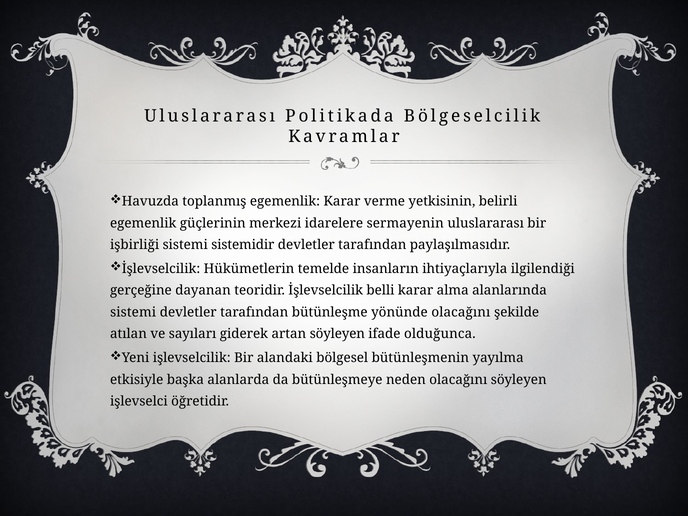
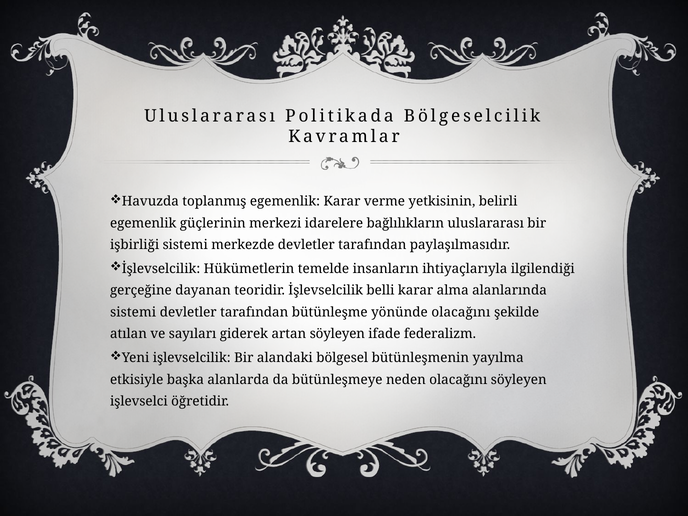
sermayenin: sermayenin -> bağlılıkların (405, 223)
sistemidir: sistemidir -> merkezde (243, 245)
olduğunca: olduğunca -> federalizm (440, 334)
